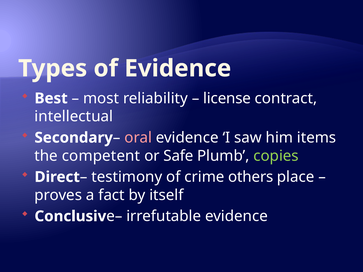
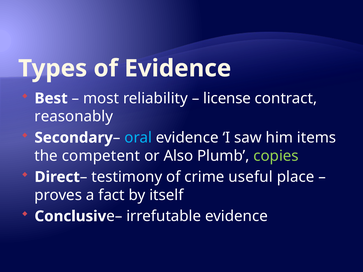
intellectual: intellectual -> reasonably (74, 117)
oral colour: pink -> light blue (138, 138)
Safe: Safe -> Also (178, 156)
others: others -> useful (251, 177)
